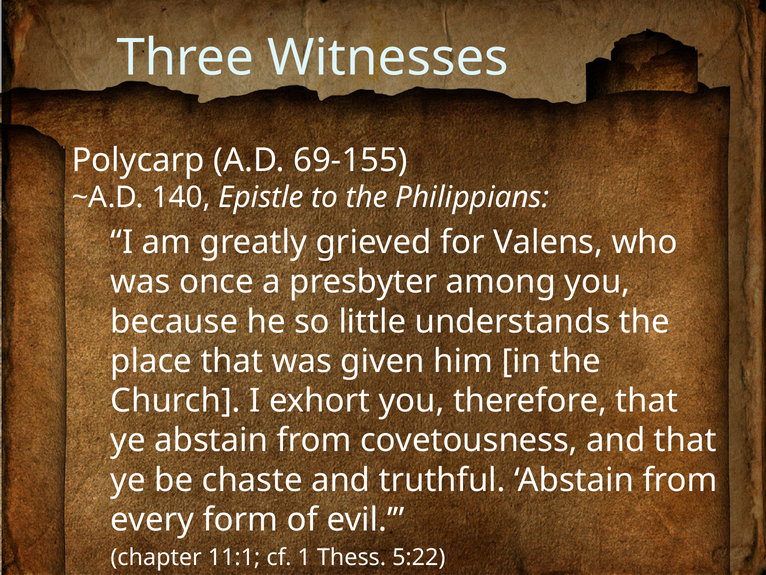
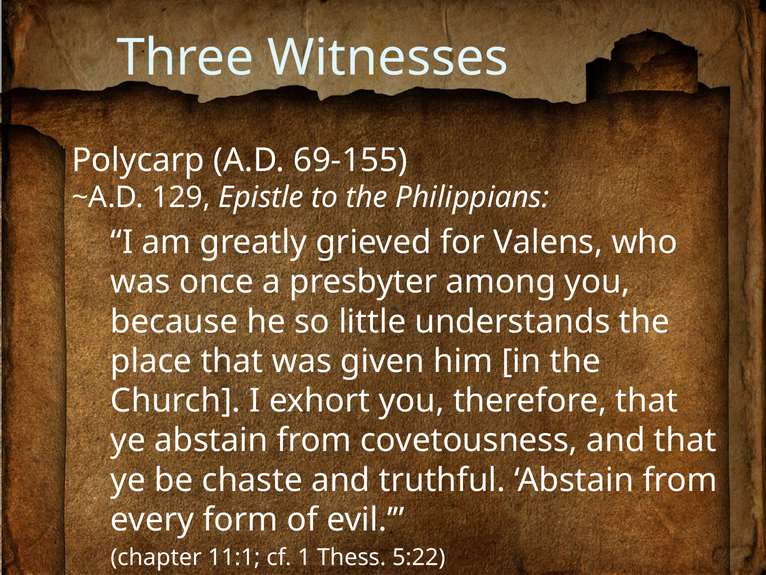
140: 140 -> 129 (181, 197)
